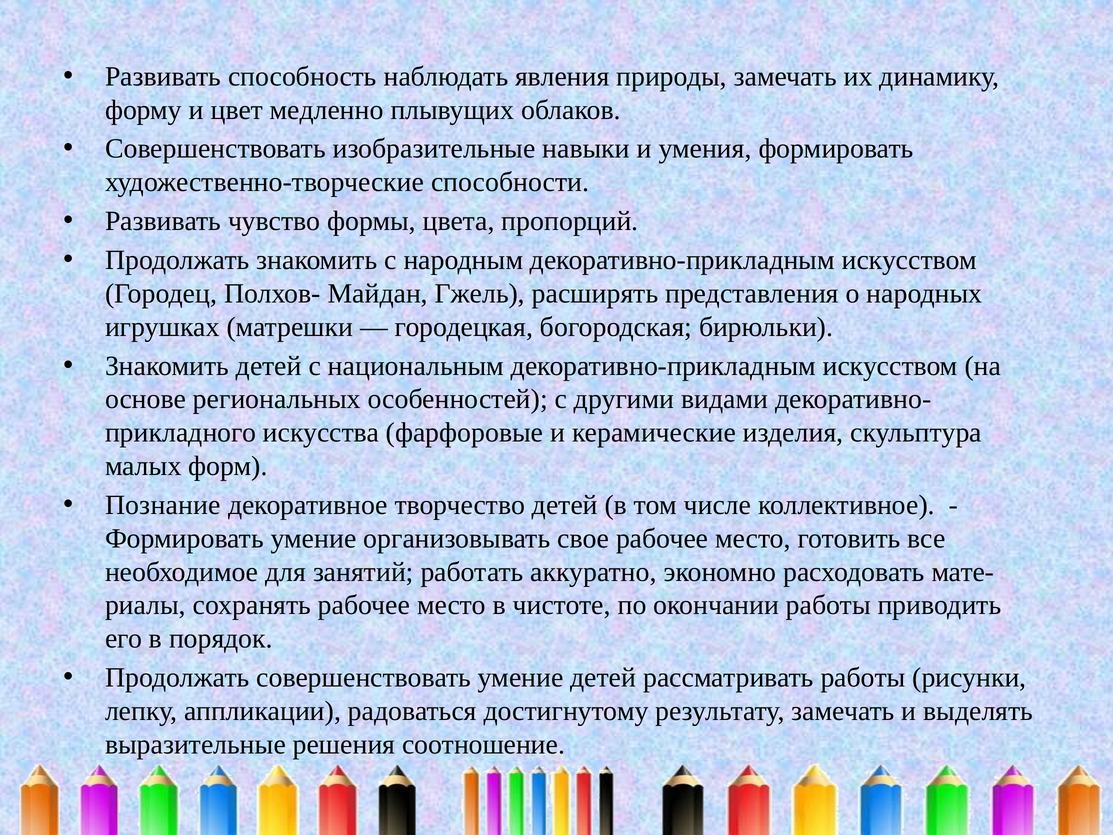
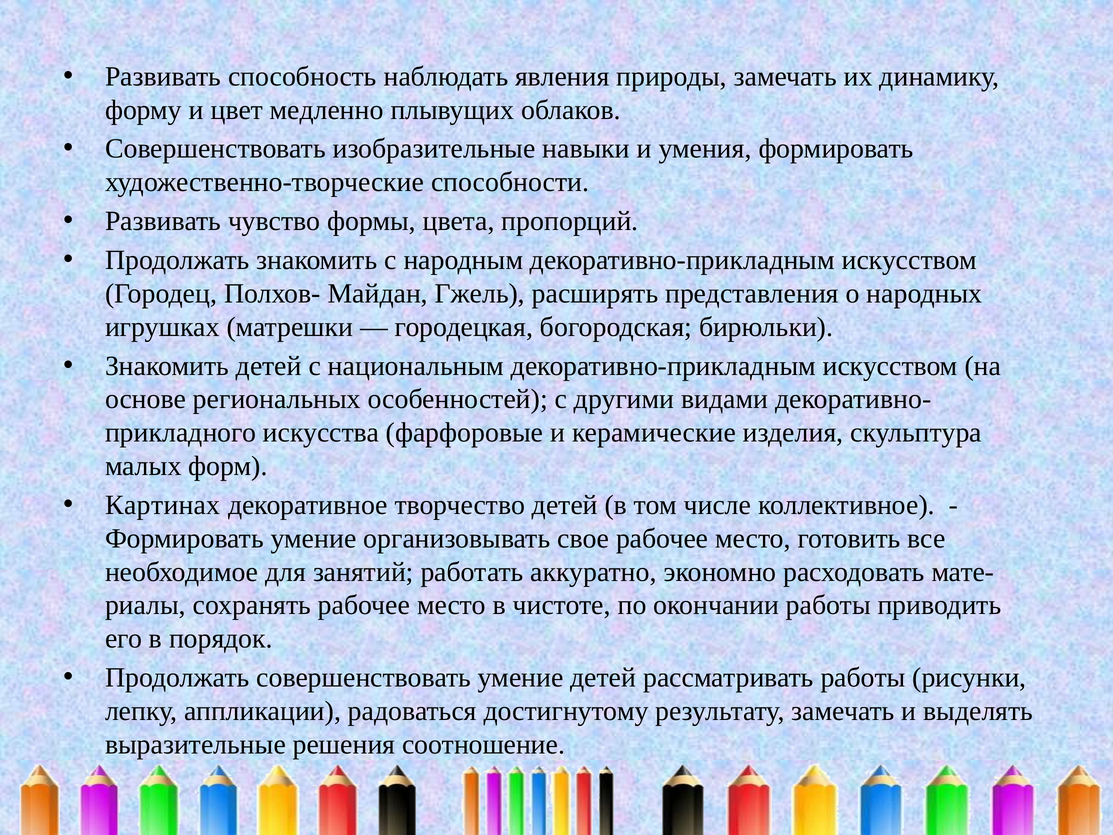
Познание: Познание -> Картинах (163, 505)
